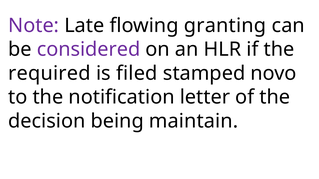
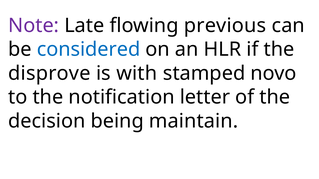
granting: granting -> previous (225, 26)
considered colour: purple -> blue (89, 50)
required: required -> disprove (49, 73)
filed: filed -> with (137, 73)
